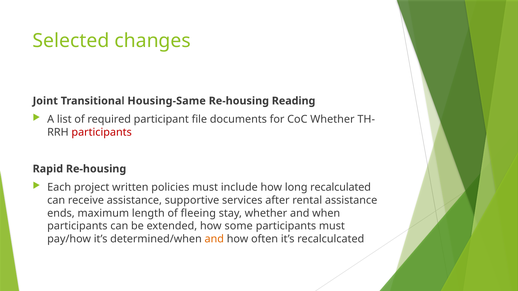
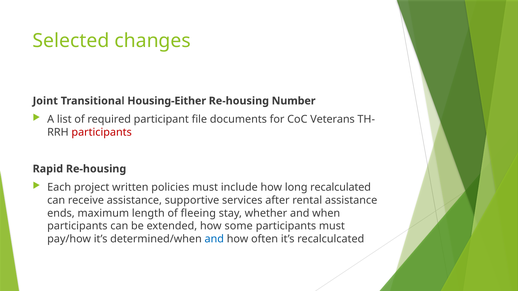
Housing-Same: Housing-Same -> Housing-Either (167, 101)
Reading: Reading -> Number (294, 101)
CoC Whether: Whether -> Veterans (333, 119)
and colour: orange -> blue (214, 239)
